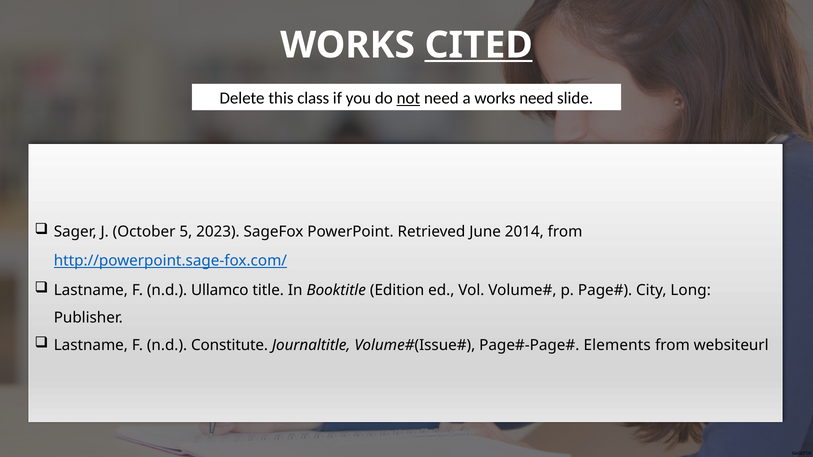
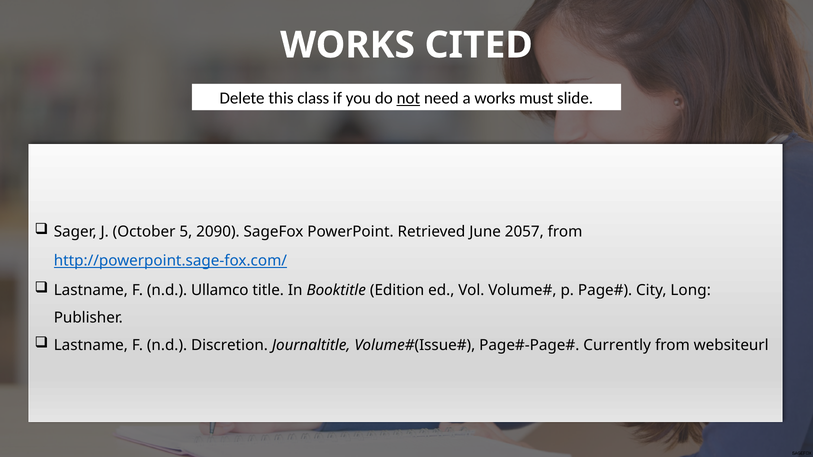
CITED underline: present -> none (479, 45)
works need: need -> must (536, 98)
2023: 2023 -> 2090 (218, 232)
2014: 2014 -> 2057 (524, 232)
Constitute: Constitute -> Discretion (230, 345)
Elements: Elements -> Currently (617, 345)
